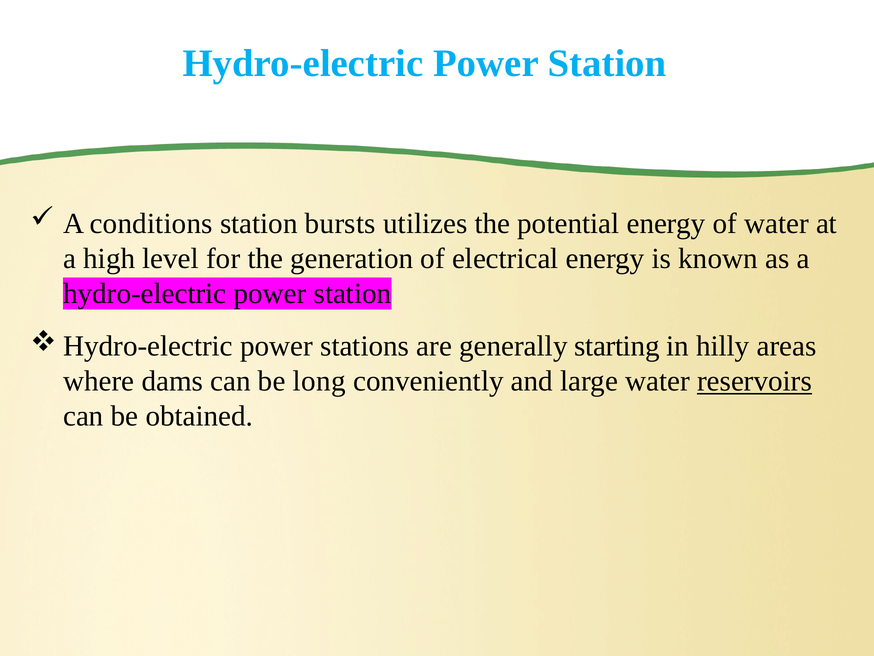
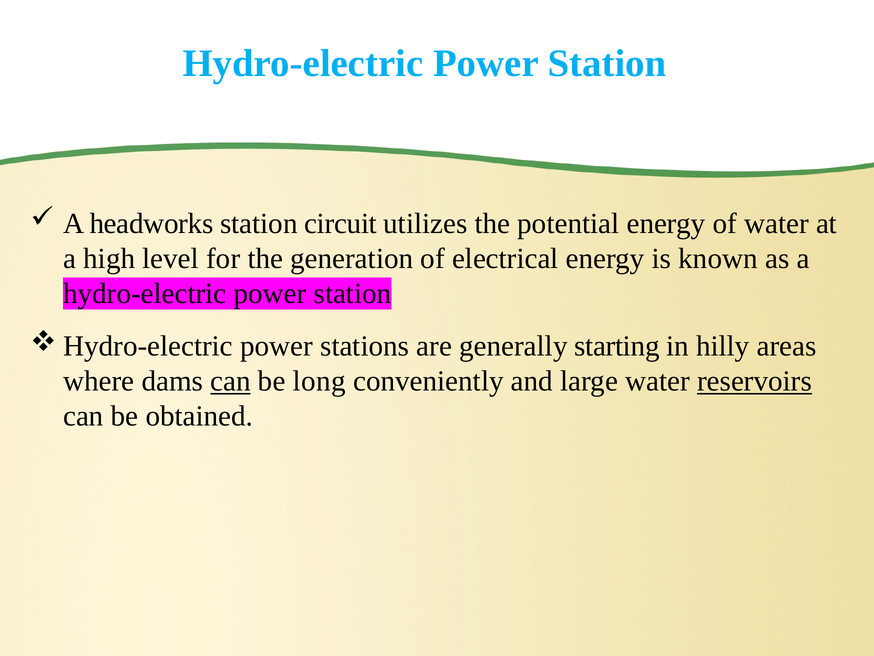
conditions: conditions -> headworks (151, 224)
bursts: bursts -> circuit (341, 224)
can underline: none -> present (230, 381)
